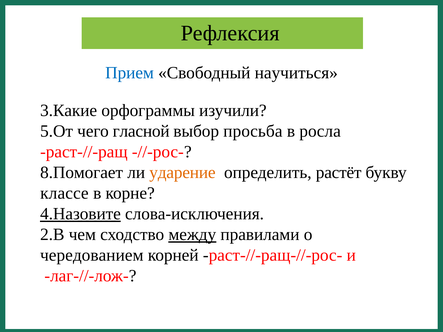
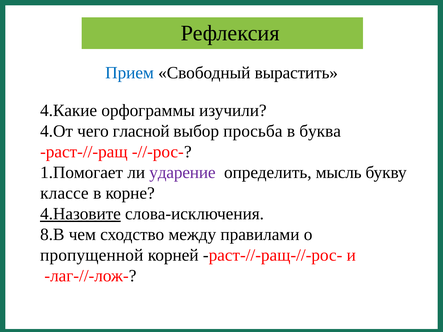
научиться: научиться -> вырастить (296, 73)
3.Какие: 3.Какие -> 4.Какие (69, 111)
5.От: 5.От -> 4.От (57, 131)
росла: росла -> буква (320, 131)
8.Помогает: 8.Помогает -> 1.Помогает (82, 173)
ударение colour: orange -> purple (182, 173)
растёт: растёт -> мысль (339, 173)
2.В: 2.В -> 8.В (52, 235)
между underline: present -> none (192, 235)
чередованием: чередованием -> пропущенной (92, 255)
